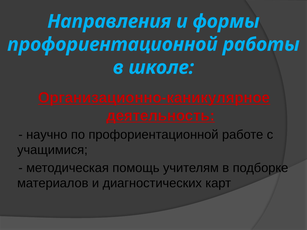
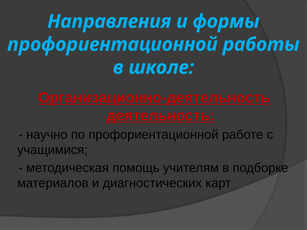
Организационно-каникулярное: Организационно-каникулярное -> Организационно-деятельность (154, 98)
